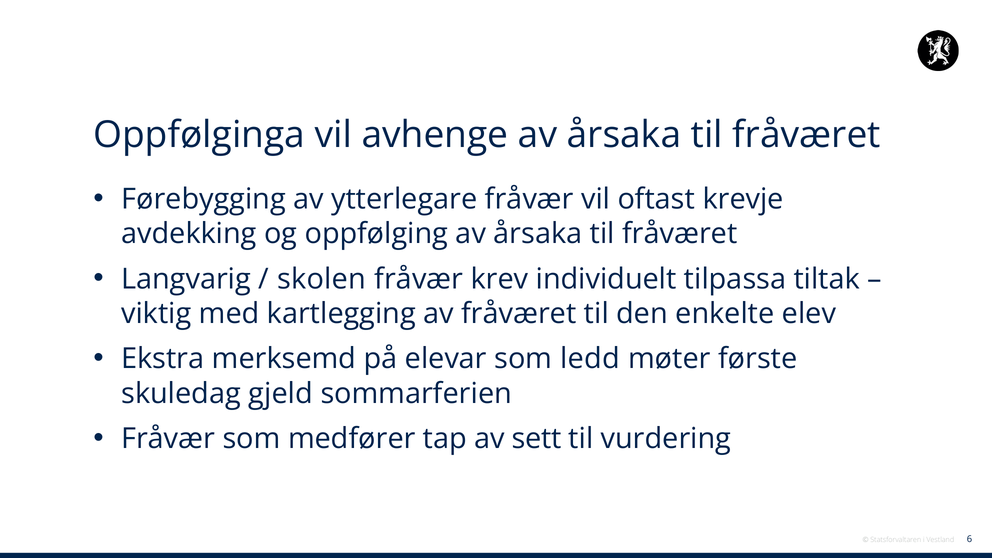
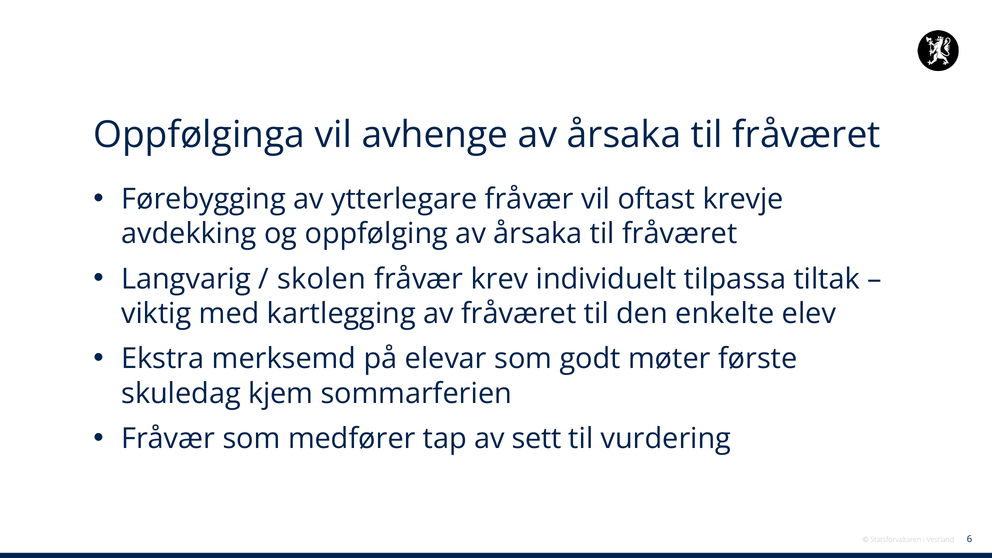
ledd: ledd -> godt (590, 359)
gjeld: gjeld -> kjem (281, 394)
